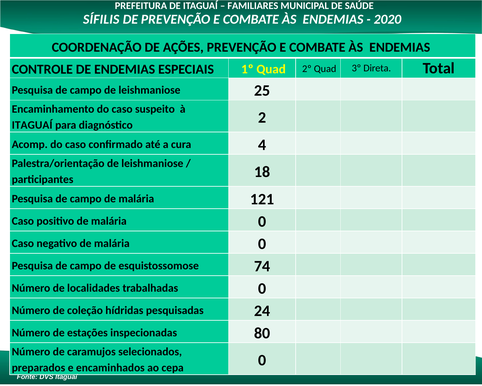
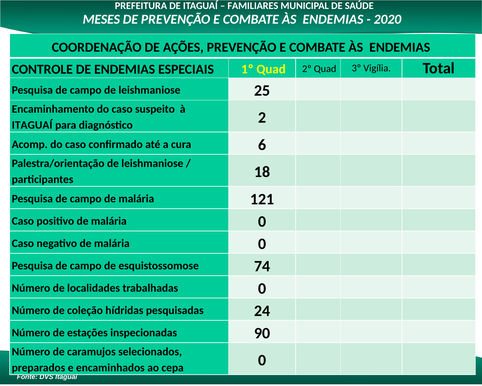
SÍFILIS: SÍFILIS -> MESES (101, 19)
Direta: Direta -> Vigília (377, 68)
4: 4 -> 6 (262, 145)
80: 80 -> 90 (262, 333)
